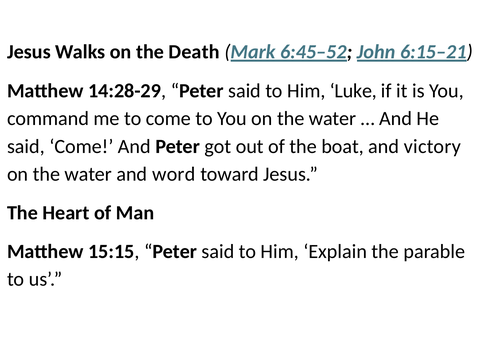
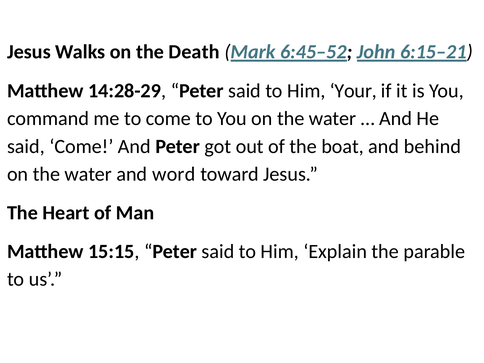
Luke: Luke -> Your (353, 91)
victory: victory -> behind (432, 146)
